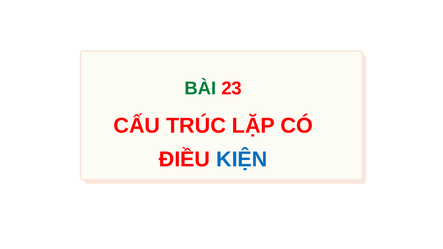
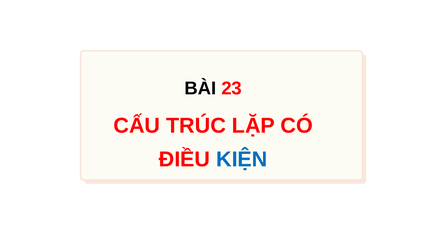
BÀI colour: green -> black (200, 88)
